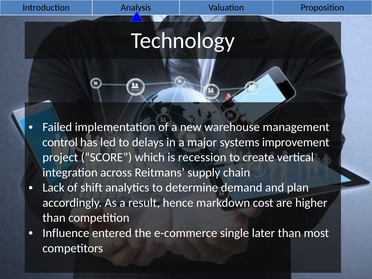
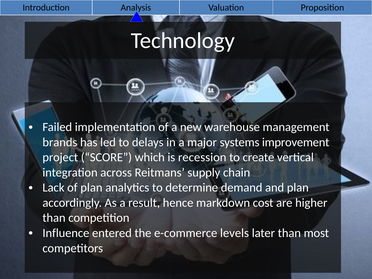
control: control -> brands (60, 142)
of shift: shift -> plan (91, 188)
single: single -> levels (235, 233)
